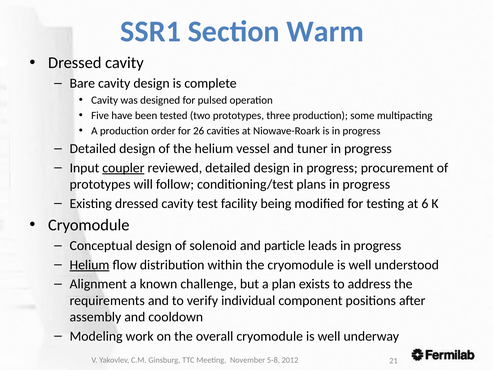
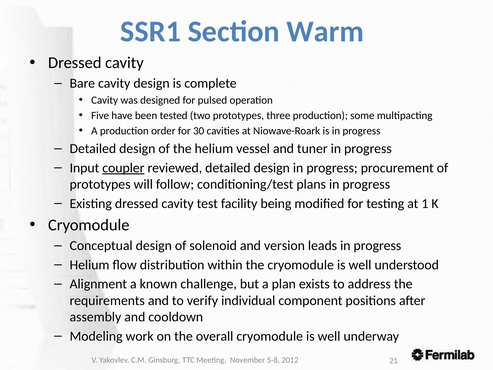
26: 26 -> 30 (199, 131)
6: 6 -> 1 (425, 203)
particle: particle -> version (284, 246)
Helium underline: present -> none (90, 265)
